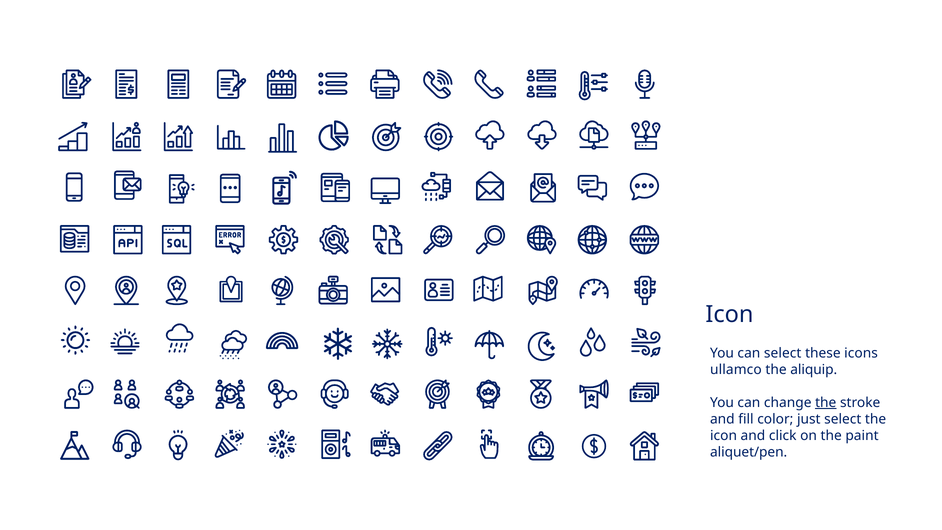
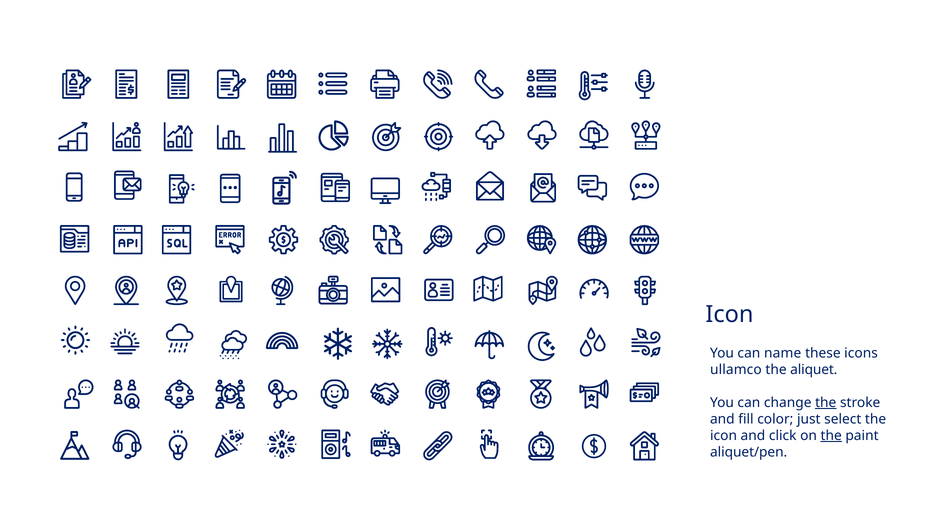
can select: select -> name (783, 353)
aliquip: aliquip -> aliquet (814, 370)
the underline: none -> present (831, 436)
